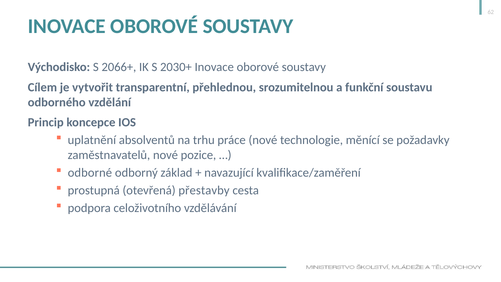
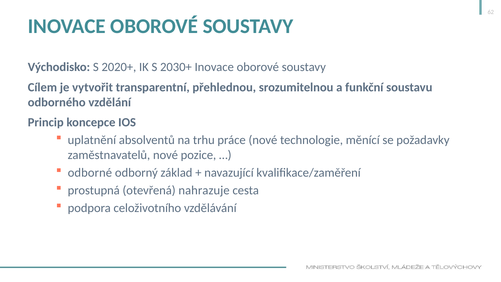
2066+: 2066+ -> 2020+ (119, 67)
přestavby: přestavby -> nahrazuje (204, 190)
